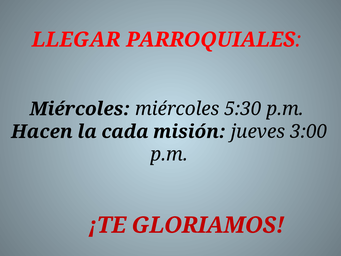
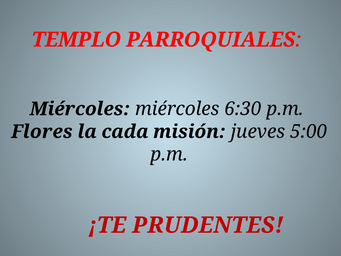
LLEGAR: LLEGAR -> TEMPLO (76, 40)
5:30: 5:30 -> 6:30 (243, 109)
Hacen: Hacen -> Flores (42, 132)
3:00: 3:00 -> 5:00 (309, 132)
GLORIAMOS: GLORIAMOS -> PRUDENTES (208, 225)
